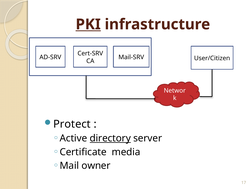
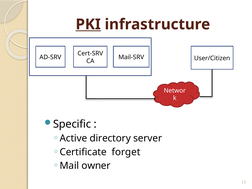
Protect: Protect -> Specific (72, 124)
directory underline: present -> none (110, 138)
media: media -> forget (126, 152)
